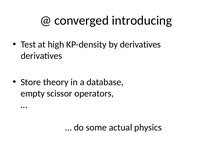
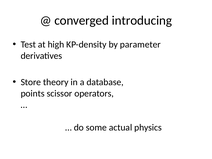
by derivatives: derivatives -> parameter (140, 44)
empty: empty -> points (33, 93)
